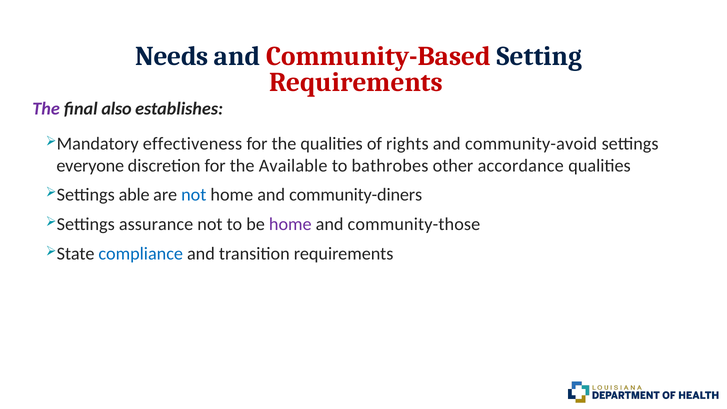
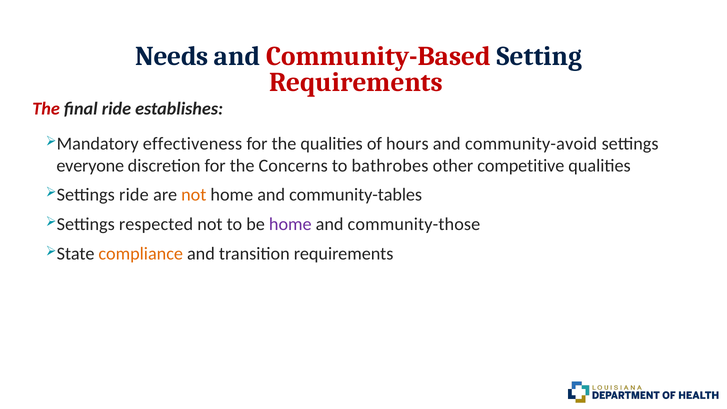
The colour: purple -> red (46, 109)
final also: also -> ride (116, 109)
rights: rights -> hours (407, 144)
Available: Available -> Concerns (293, 166)
accordance: accordance -> competitive (521, 166)
able: able -> ride (134, 195)
not colour: blue -> orange (194, 195)
community-diners: community-diners -> community-tables (356, 195)
assurance: assurance -> respected (156, 224)
compliance colour: blue -> orange (141, 254)
